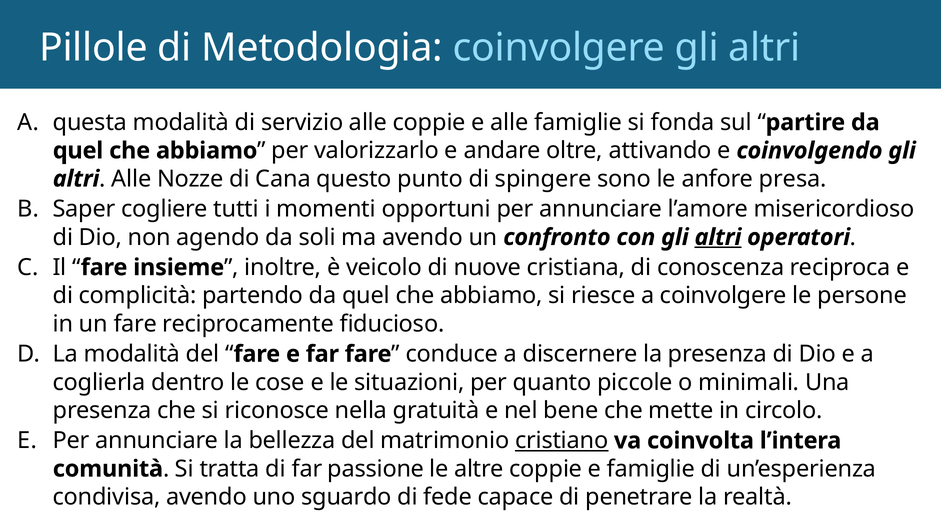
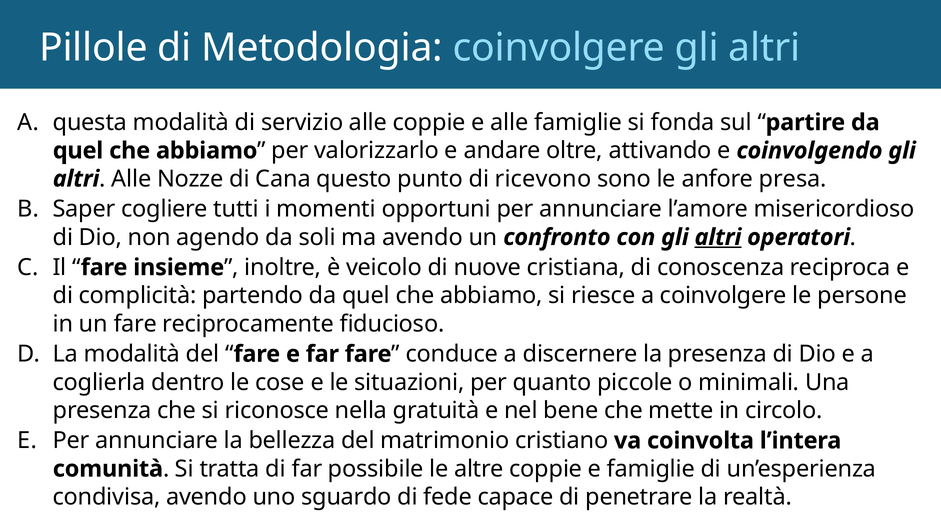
spingere: spingere -> ricevono (543, 179)
cristiano underline: present -> none (562, 441)
passione: passione -> possibile (376, 469)
